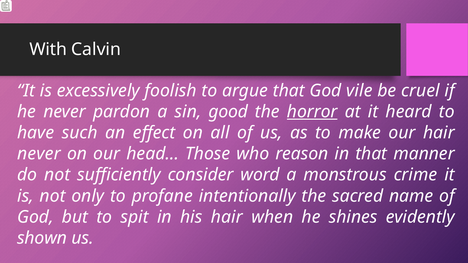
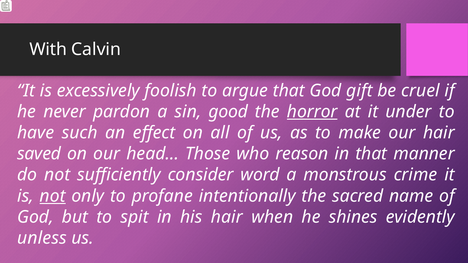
vile: vile -> gift (359, 91)
heard: heard -> under (409, 112)
never: never -> saved (39, 154)
not underline: none -> present (53, 196)
shown: shown -> unless (42, 238)
